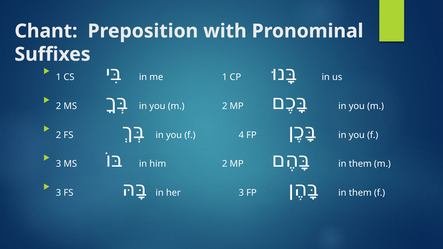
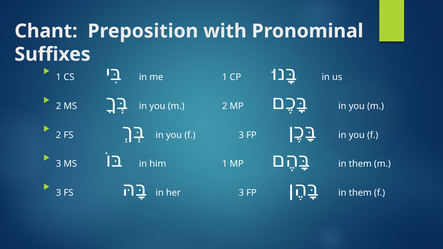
f 4: 4 -> 3 (241, 135)
him 2: 2 -> 1 (225, 164)
